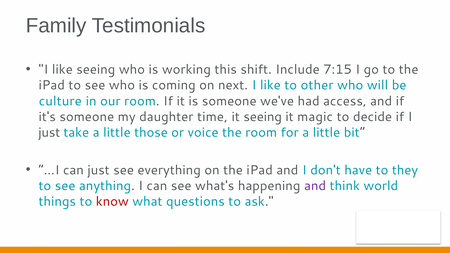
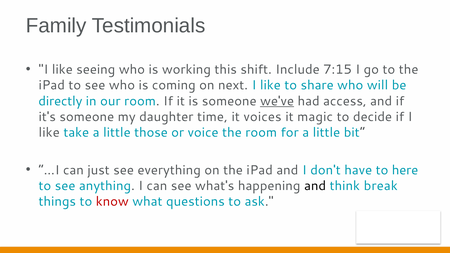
other: other -> share (317, 85)
culture: culture -> directly (60, 101)
we've underline: none -> present (277, 101)
it seeing: seeing -> voices (263, 117)
just: just -> like (49, 133)
they: they -> here (405, 170)
and colour: purple -> black (315, 186)
world: world -> break (381, 186)
